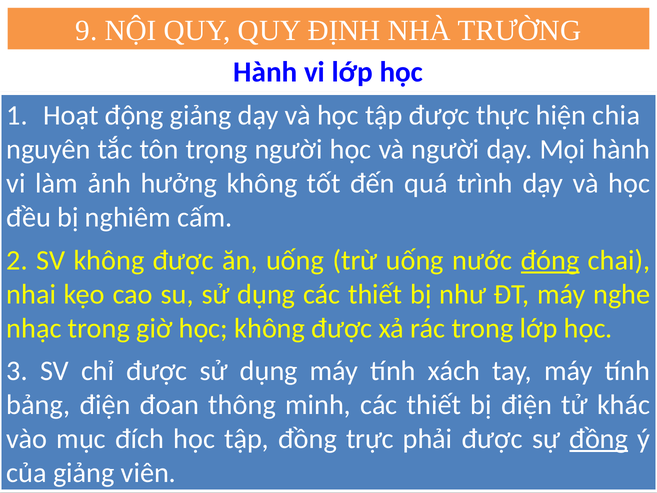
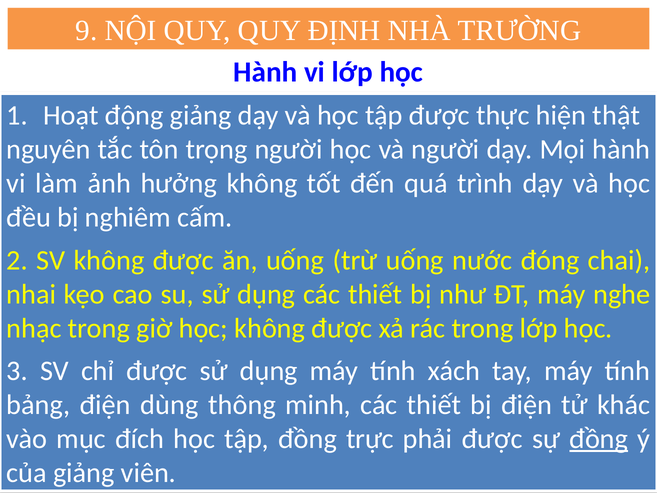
chia: chia -> thật (616, 116)
đóng underline: present -> none (550, 260)
đoan: đoan -> dùng (169, 405)
